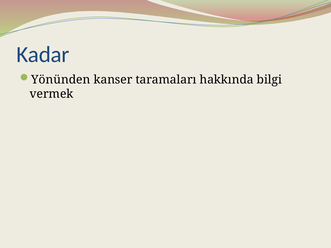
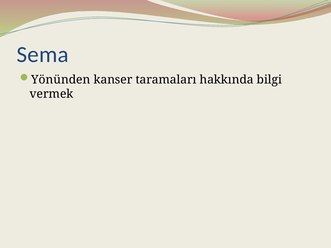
Kadar: Kadar -> Sema (43, 55)
